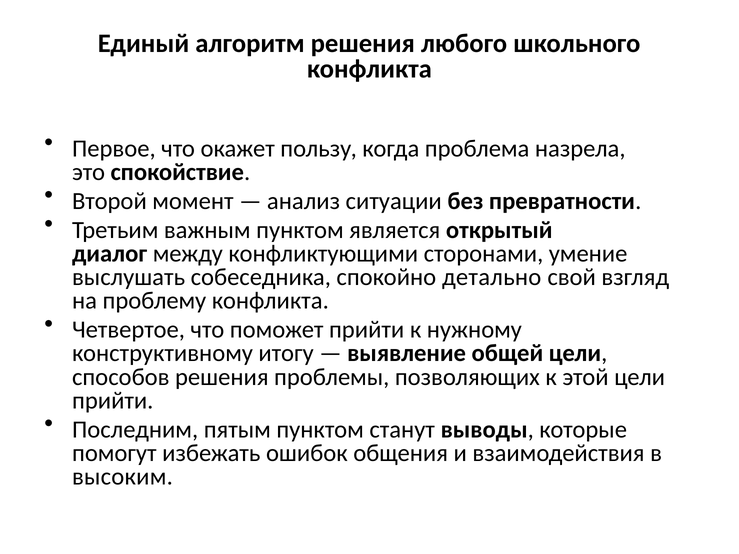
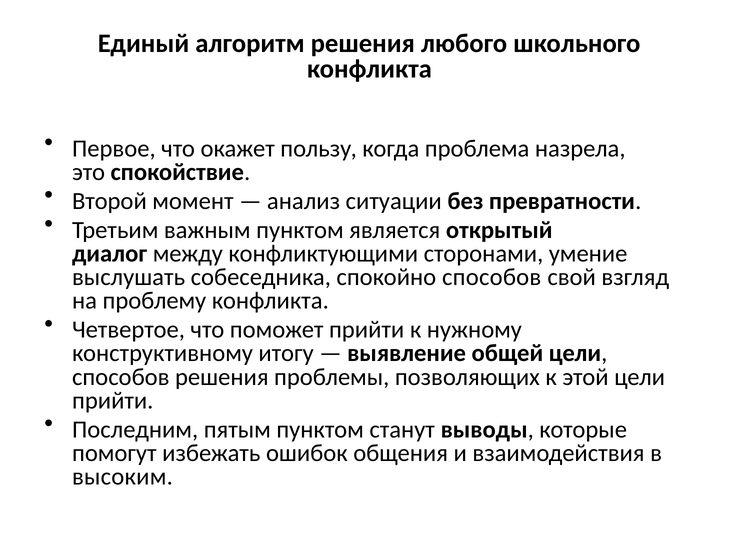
спокойно детально: детально -> способов (492, 277)
